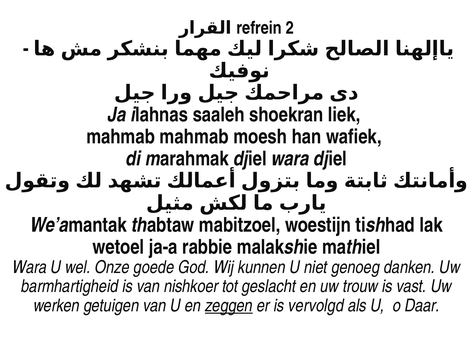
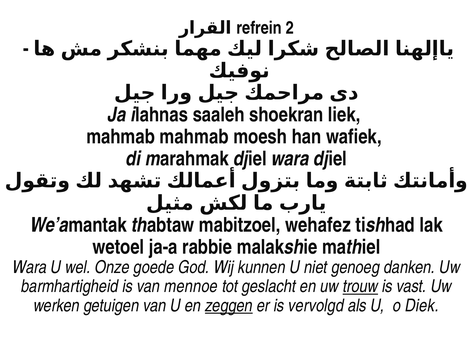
woestijn: woestijn -> wehafez (318, 225)
nishkoer: nishkoer -> mennoe (191, 286)
trouw underline: none -> present (360, 286)
Daar: Daar -> Diek (422, 305)
